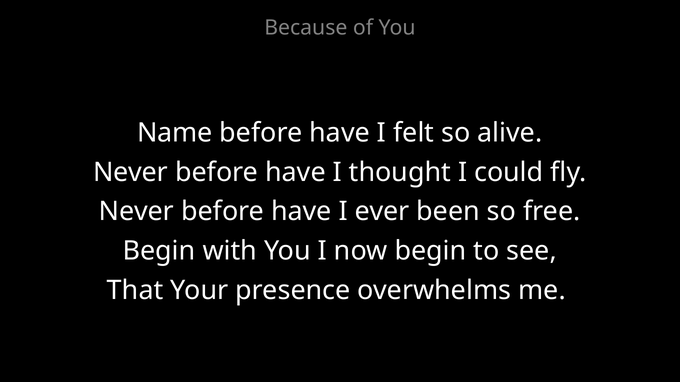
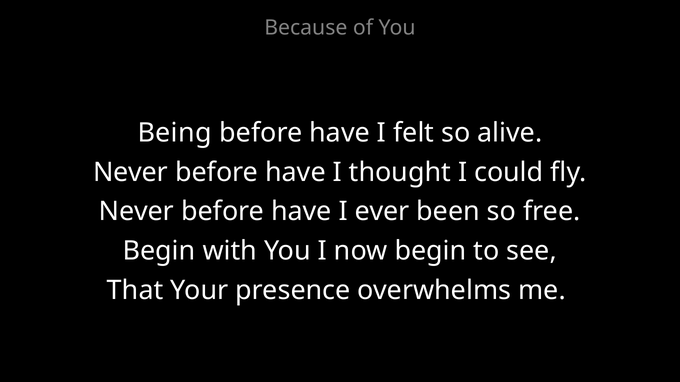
Name: Name -> Being (175, 133)
